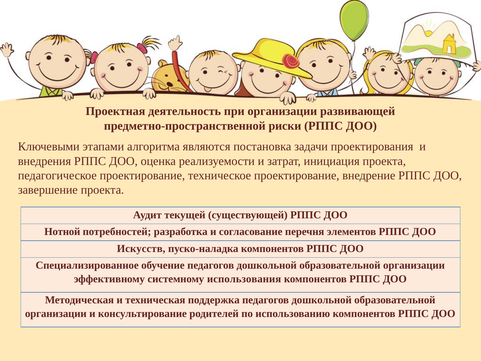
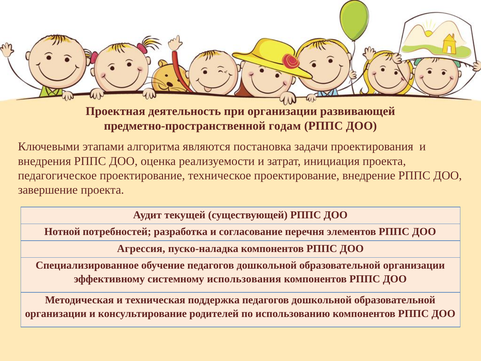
риски: риски -> годам (285, 126)
Искусств: Искусств -> Агрессия (141, 248)
